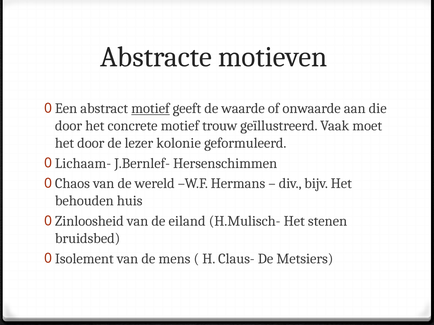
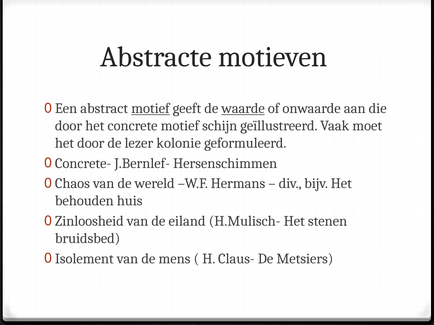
waarde underline: none -> present (243, 109)
trouw: trouw -> schijn (220, 126)
Lichaam-: Lichaam- -> Concrete- (83, 164)
